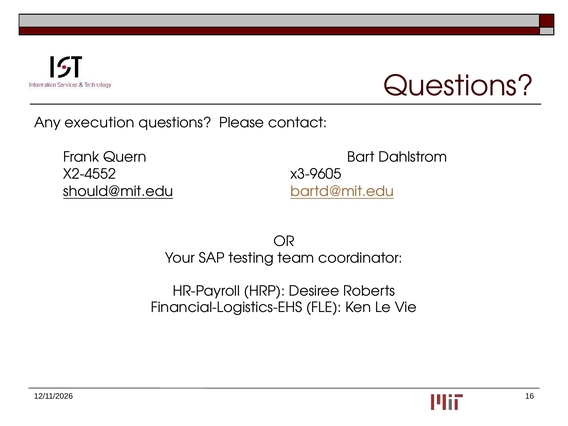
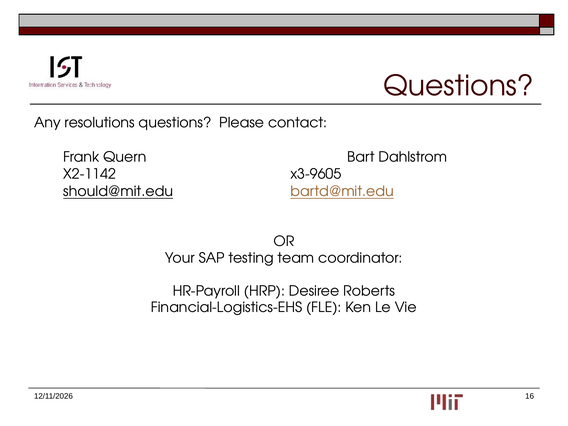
execution: execution -> resolutions (100, 123)
X2-4552: X2-4552 -> X2-1142 (90, 174)
